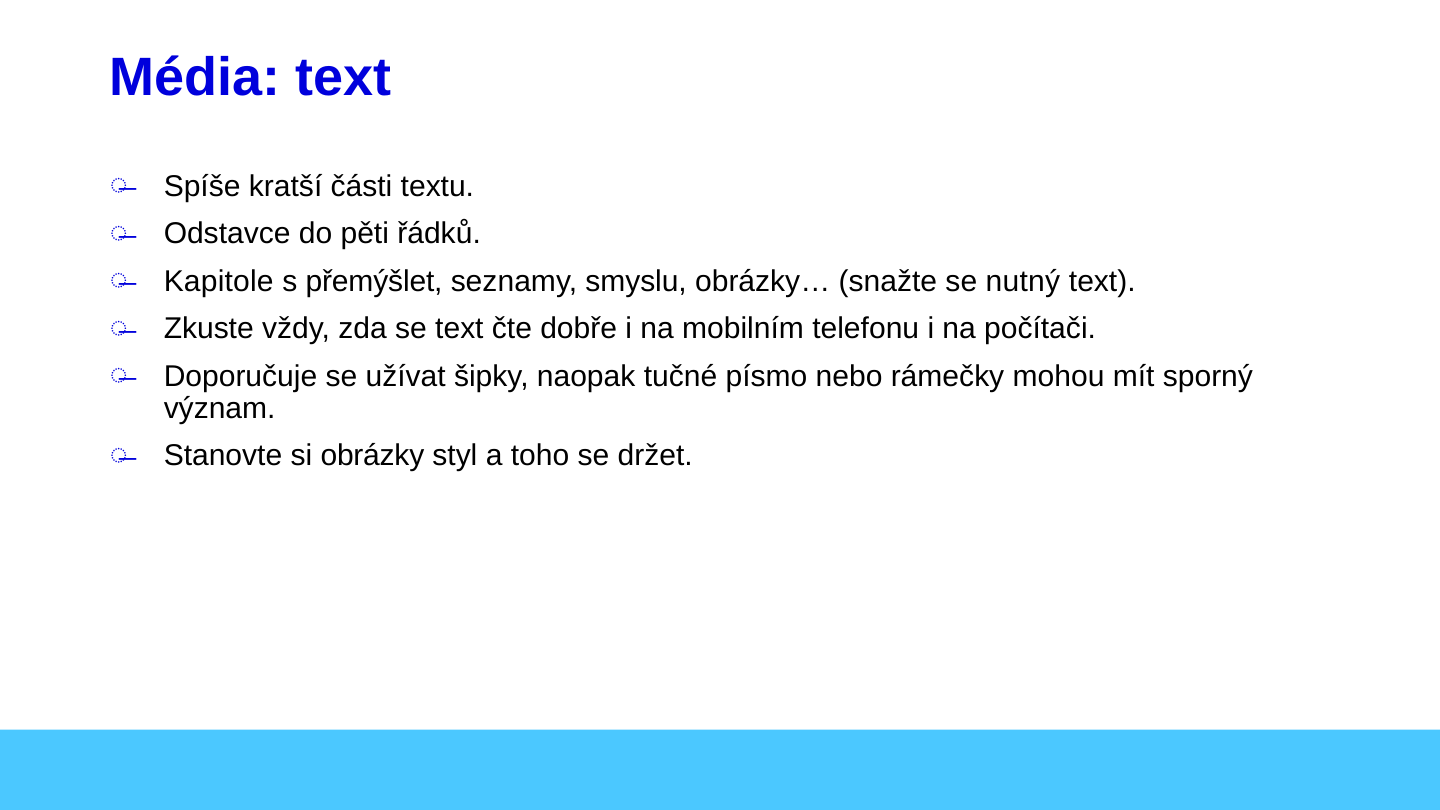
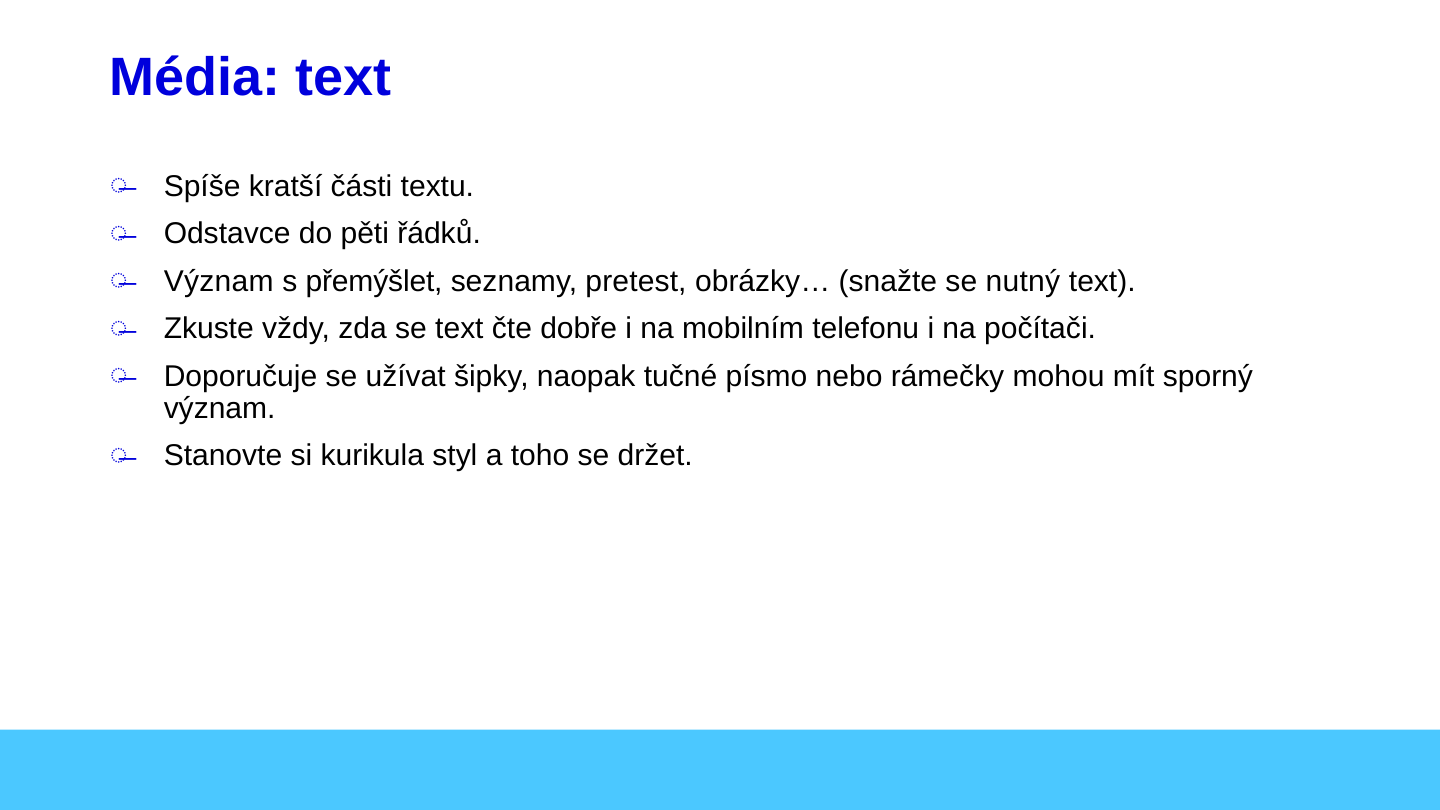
Kapitole: Kapitole -> Význam (219, 281)
smyslu: smyslu -> pretest (636, 281)
obrázky: obrázky -> kurikula (372, 456)
